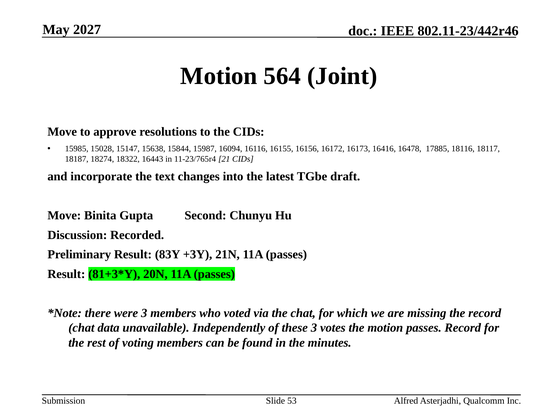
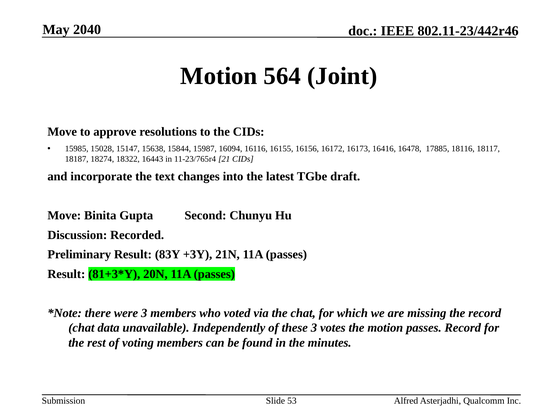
2027: 2027 -> 2040 (87, 30)
